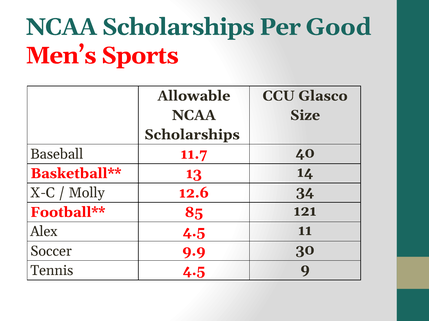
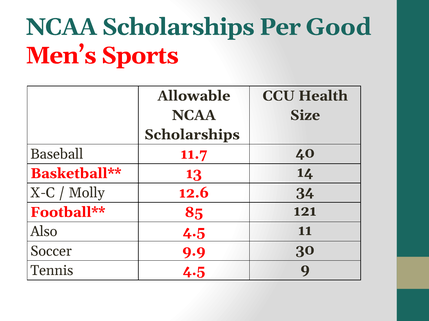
Glasco: Glasco -> Health (323, 96)
Alex: Alex -> Also (44, 232)
